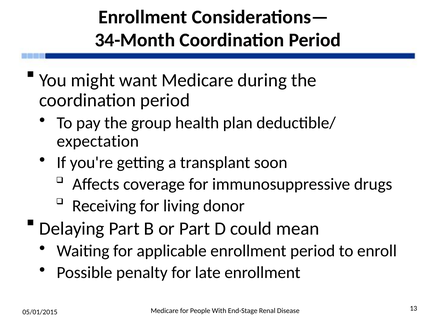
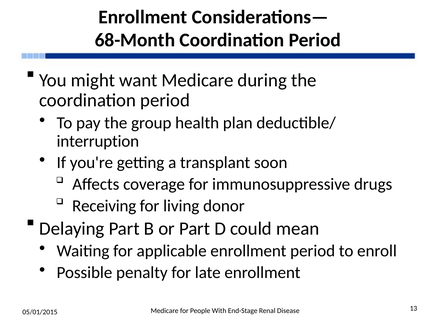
34-Month: 34-Month -> 68-Month (135, 40)
expectation: expectation -> interruption (98, 141)
